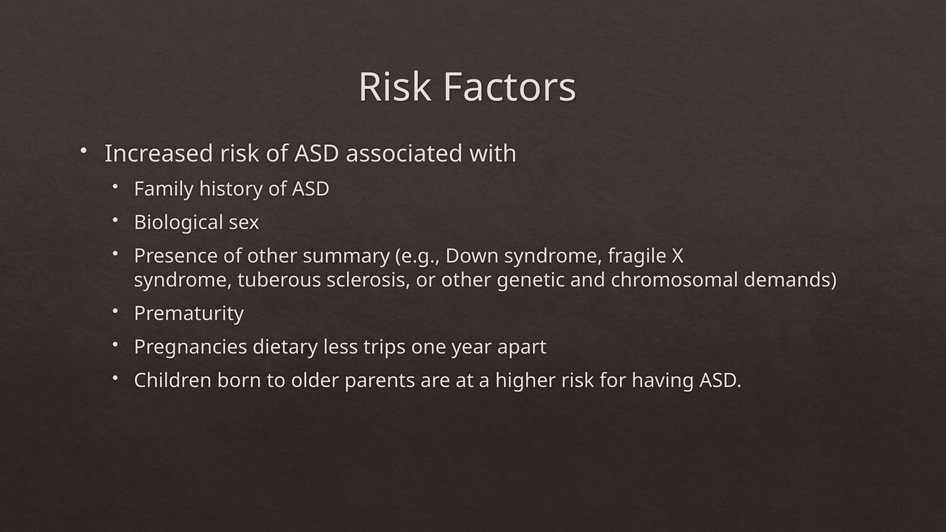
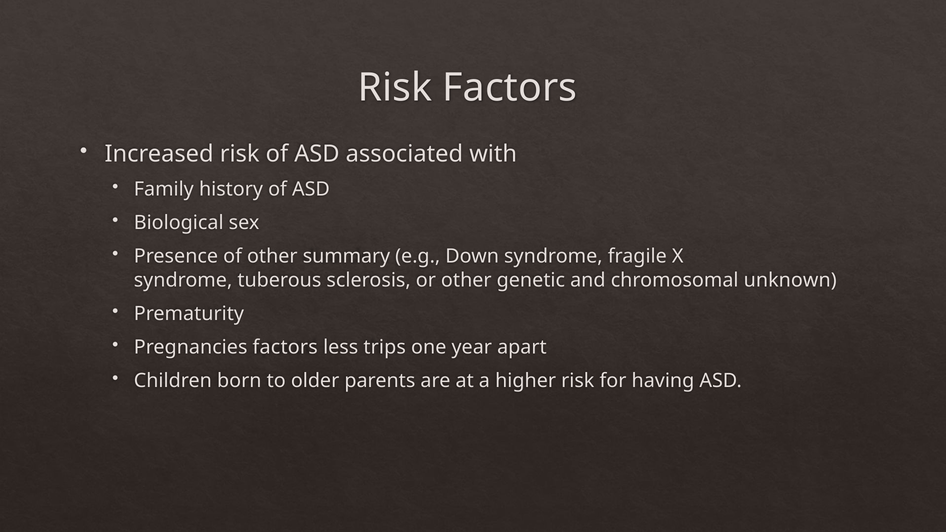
demands: demands -> unknown (790, 280)
Pregnancies dietary: dietary -> factors (285, 347)
